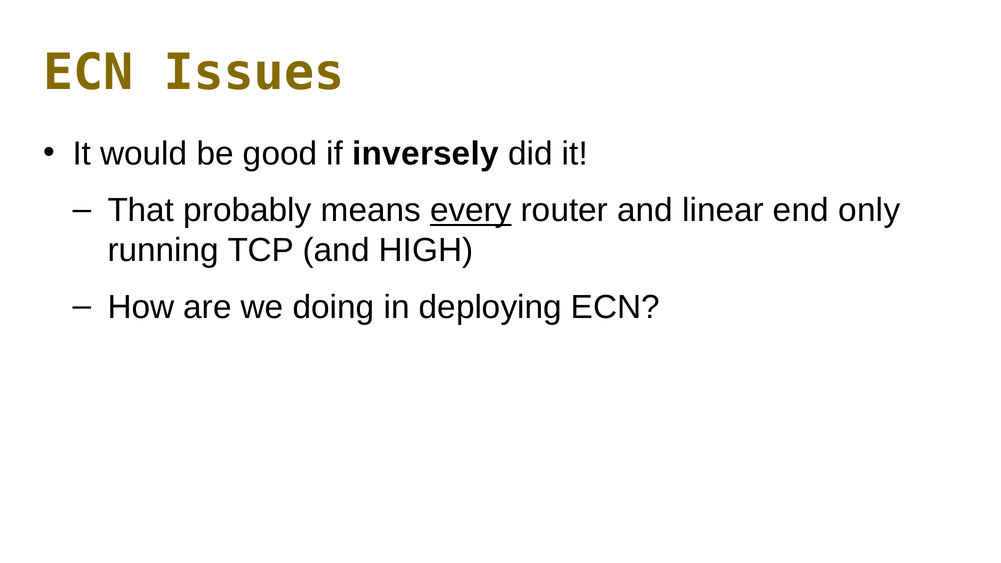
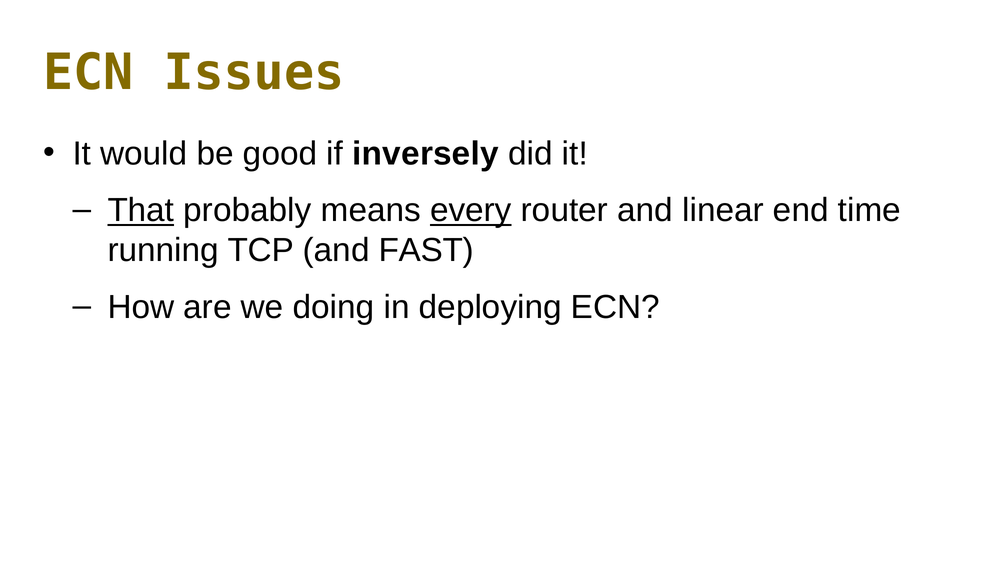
That underline: none -> present (141, 210)
only: only -> time (869, 210)
HIGH: HIGH -> FAST (426, 251)
